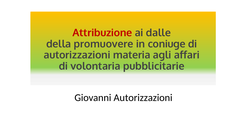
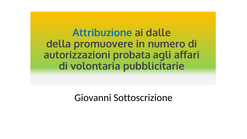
Attribuzione colour: red -> blue (102, 33)
coniuge: coniuge -> numero (167, 44)
materia: materia -> probata (132, 55)
Giovanni Autorizzazioni: Autorizzazioni -> Sottoscrizione (143, 98)
